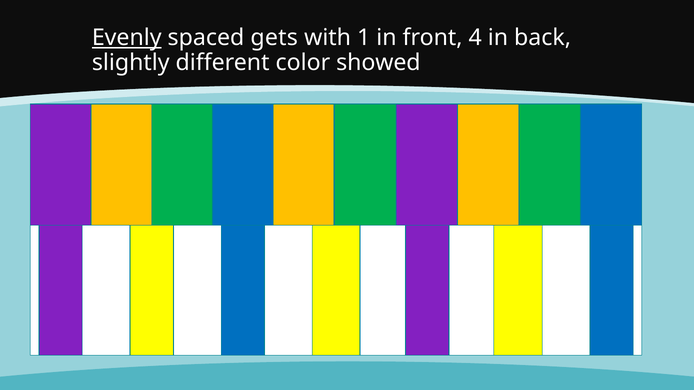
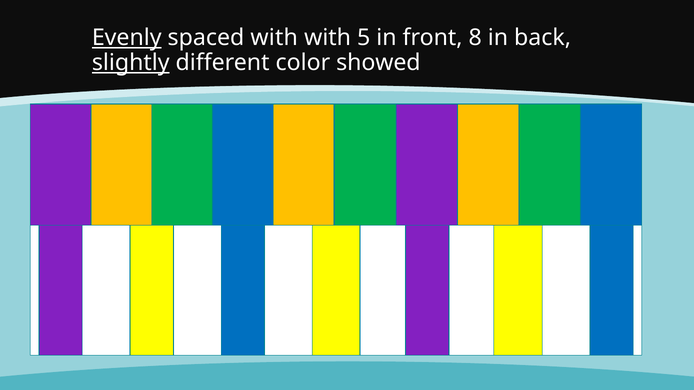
spaced gets: gets -> with (274, 38)
1: 1 -> 5 (364, 38)
4: 4 -> 8 (475, 38)
slightly underline: none -> present (131, 63)
